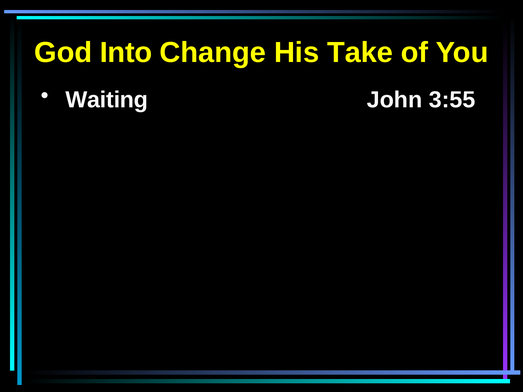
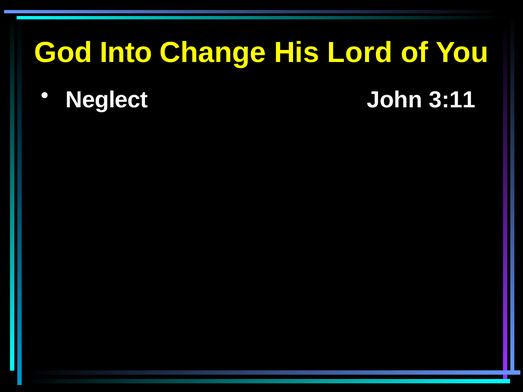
Take: Take -> Lord (360, 53)
Waiting: Waiting -> Neglect (107, 100)
3:55: 3:55 -> 3:11 (452, 100)
